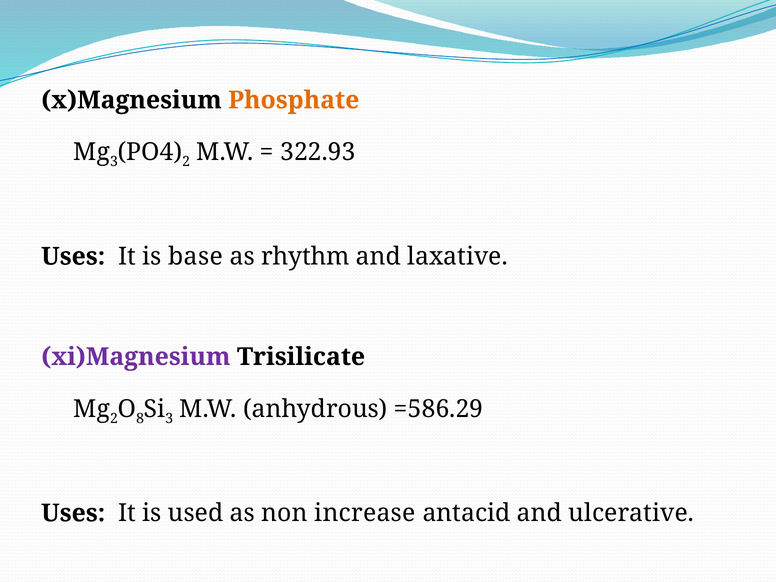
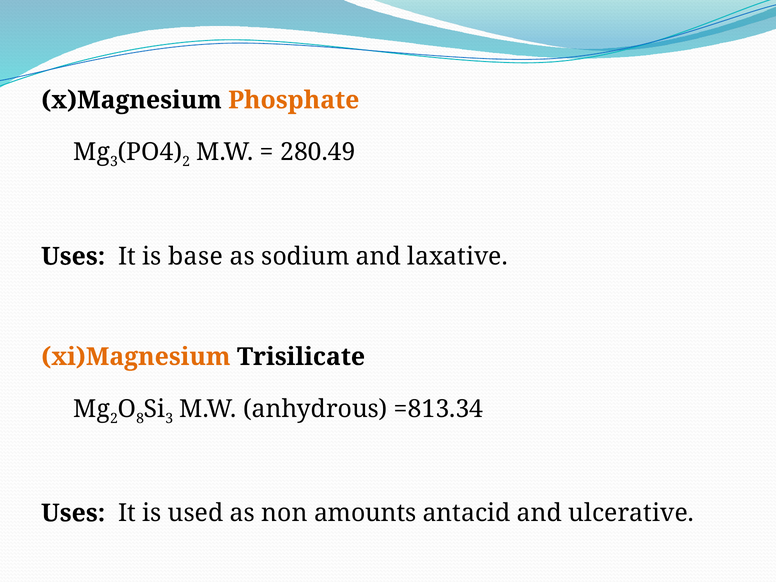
322.93: 322.93 -> 280.49 (318, 152)
rhythm: rhythm -> sodium (305, 256)
xi)Magnesium colour: purple -> orange (136, 357)
=586.29: =586.29 -> =813.34 (439, 409)
increase: increase -> amounts (365, 513)
